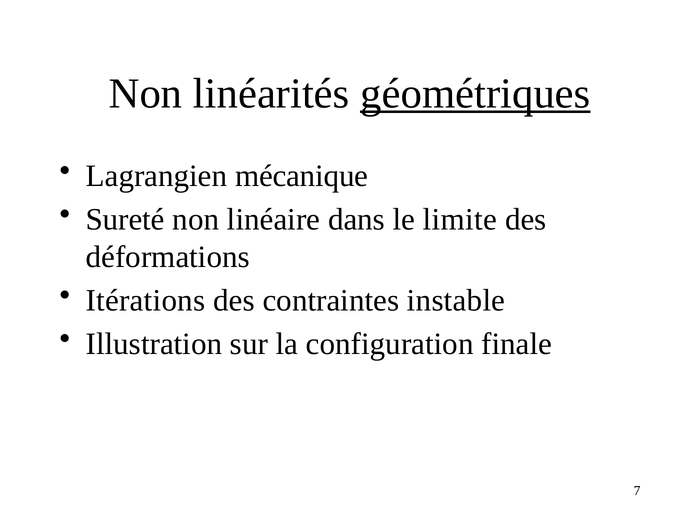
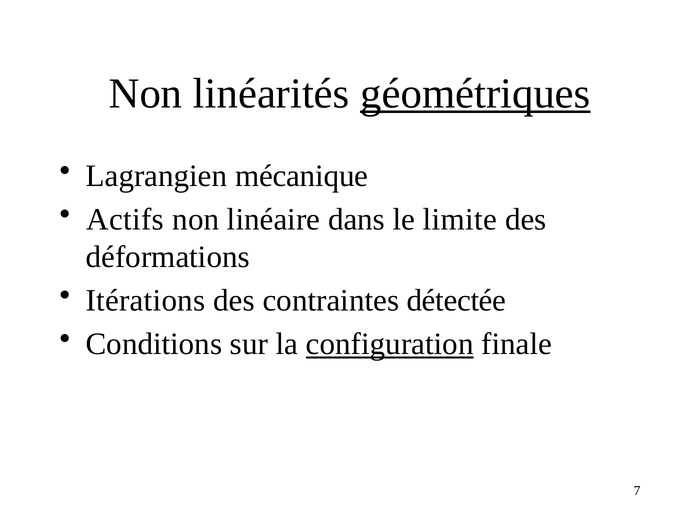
Sureté: Sureté -> Actifs (125, 220)
instable: instable -> détectée (456, 300)
Illustration: Illustration -> Conditions (154, 344)
configuration underline: none -> present (390, 344)
